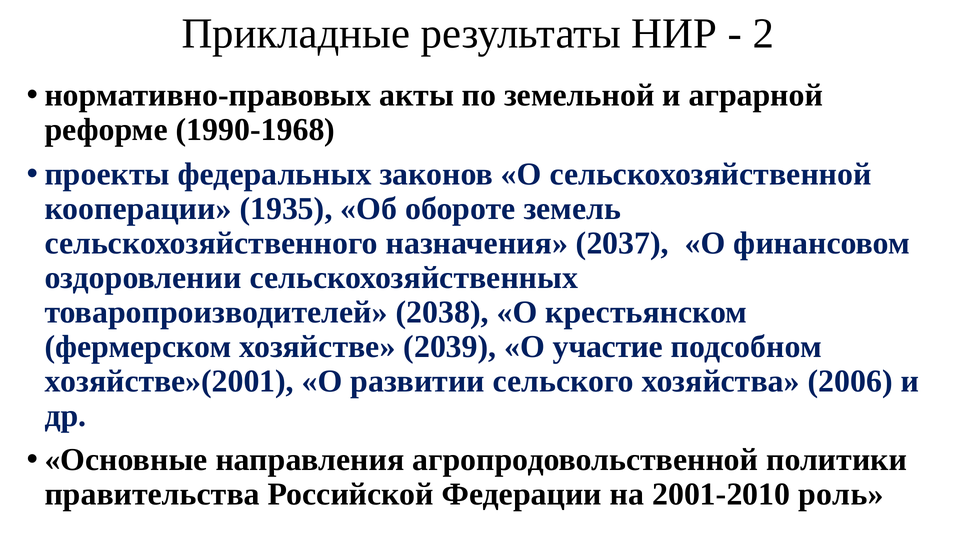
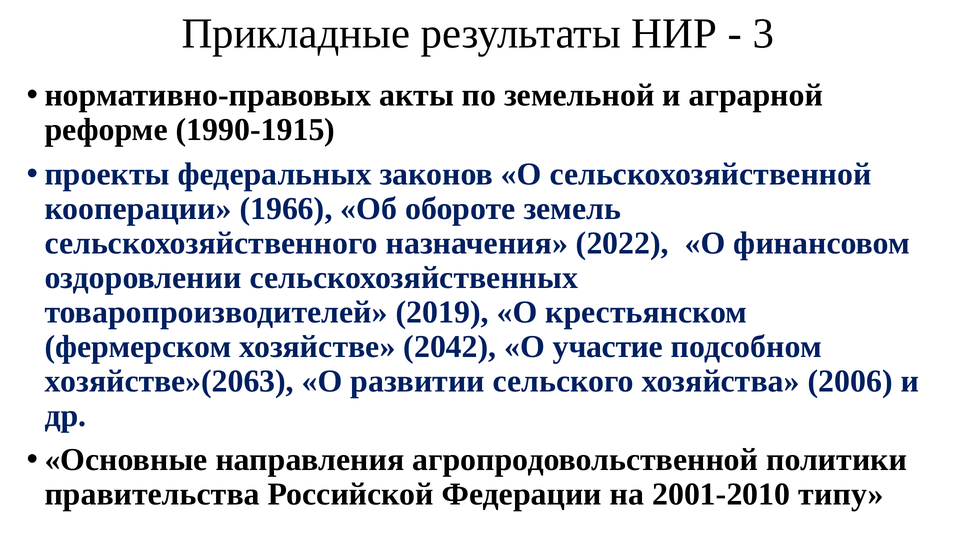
2: 2 -> 3 (763, 33)
1990-1968: 1990-1968 -> 1990-1915 (255, 130)
1935: 1935 -> 1966 (286, 209)
2037: 2037 -> 2022 (622, 243)
2038: 2038 -> 2019 (442, 312)
2039: 2039 -> 2042 (450, 346)
хозяйстве»(2001: хозяйстве»(2001 -> хозяйстве»(2063 (169, 381)
роль: роль -> типу (841, 494)
